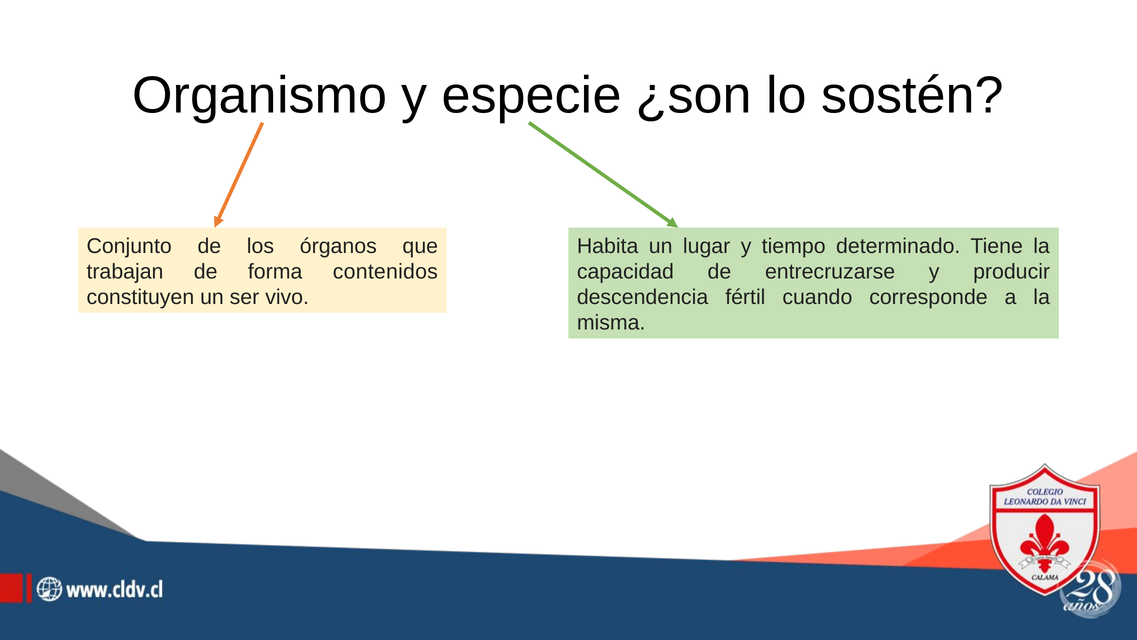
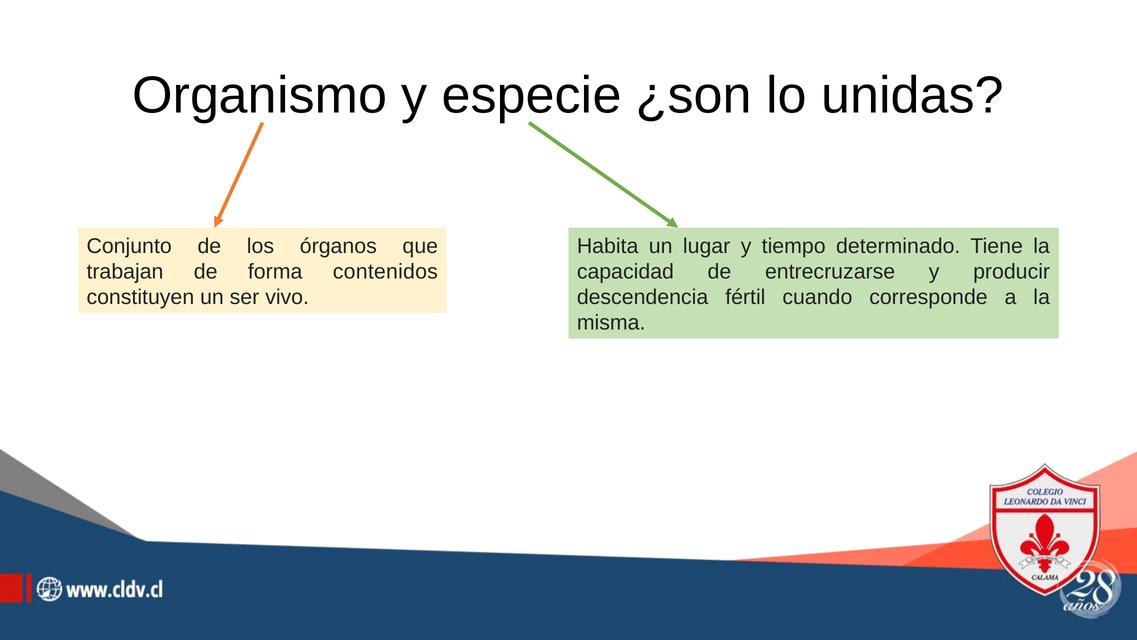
sostén: sostén -> unidas (912, 96)
